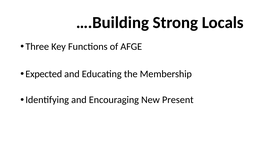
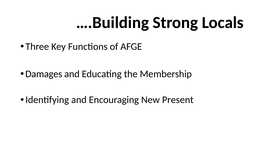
Expected: Expected -> Damages (44, 74)
